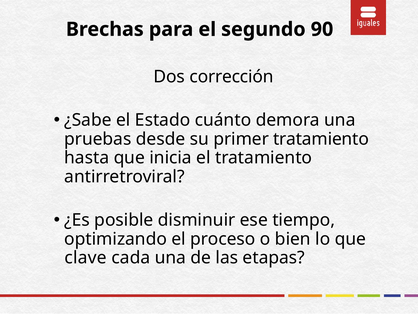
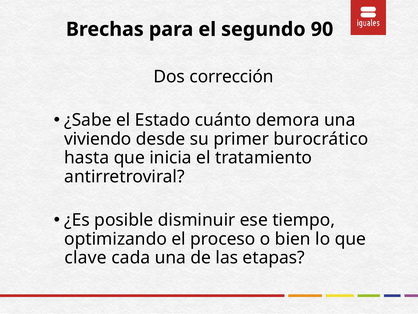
pruebas: pruebas -> viviendo (98, 139)
primer tratamiento: tratamiento -> burocrático (321, 139)
